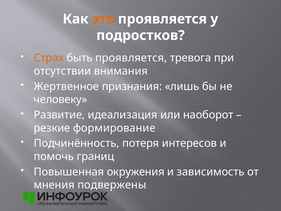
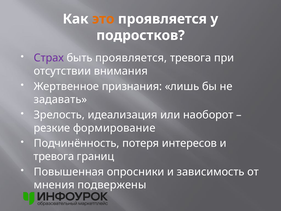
Страх colour: orange -> purple (49, 58)
человеку: человеку -> задавать (60, 99)
Развитие: Развитие -> Зрелость (59, 115)
помочь: помочь -> тревога (54, 156)
окружения: окружения -> опросники (136, 172)
